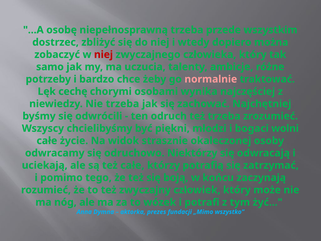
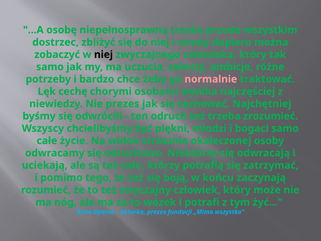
niej colour: red -> black (103, 54)
Nie trzeba: trzeba -> prezes (122, 104)
bogaci wolni: wolni -> samo (285, 128)
